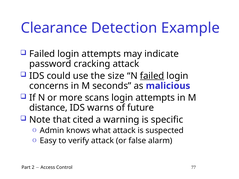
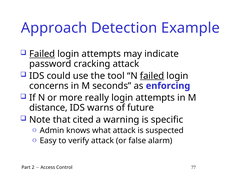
Clearance: Clearance -> Approach (54, 28)
Failed underline: none -> present (42, 54)
size: size -> tool (116, 76)
malicious: malicious -> enforcing (168, 86)
scans: scans -> really (97, 98)
